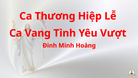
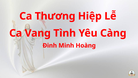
Vượt: Vượt -> Càng (113, 33)
